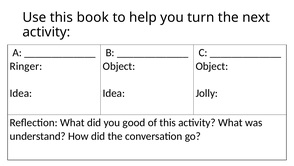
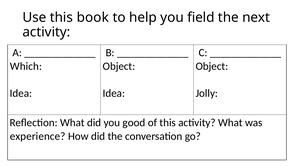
turn: turn -> field (201, 17)
Ringer: Ringer -> Which (26, 66)
understand: understand -> experience (38, 136)
